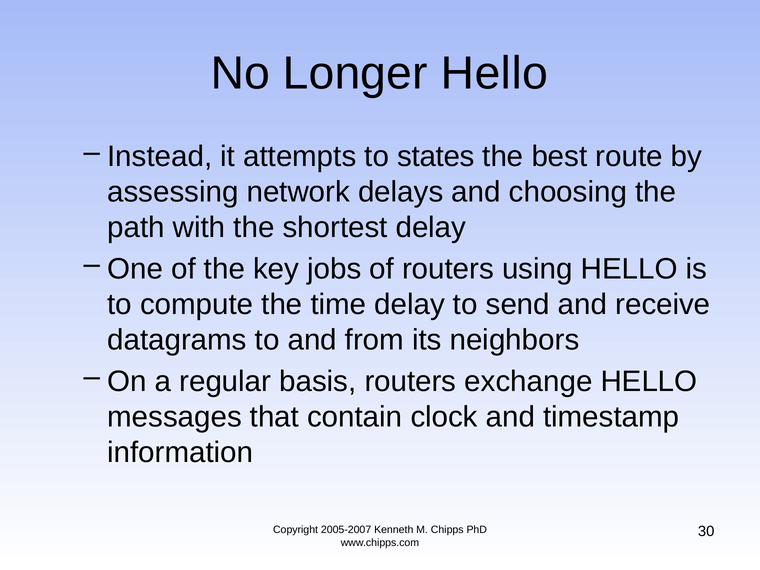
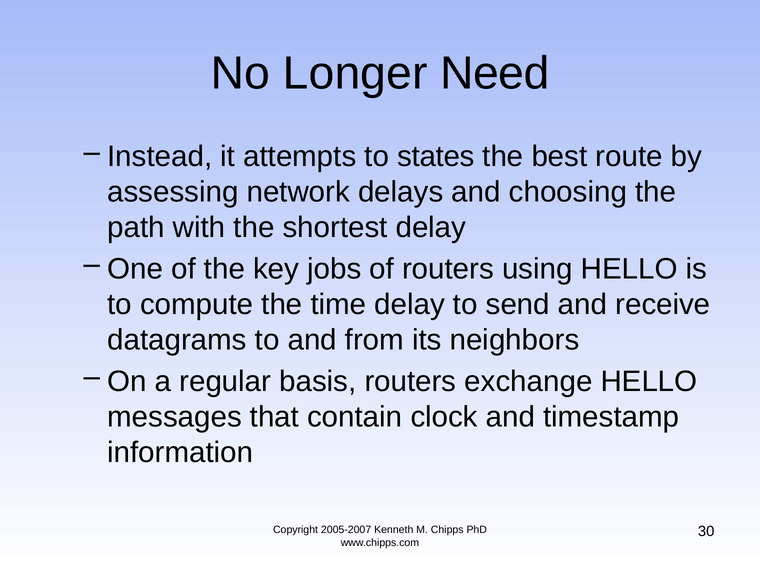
Longer Hello: Hello -> Need (495, 74)
